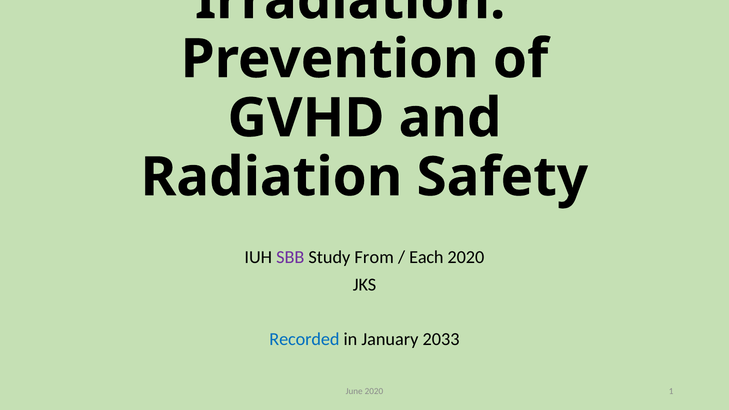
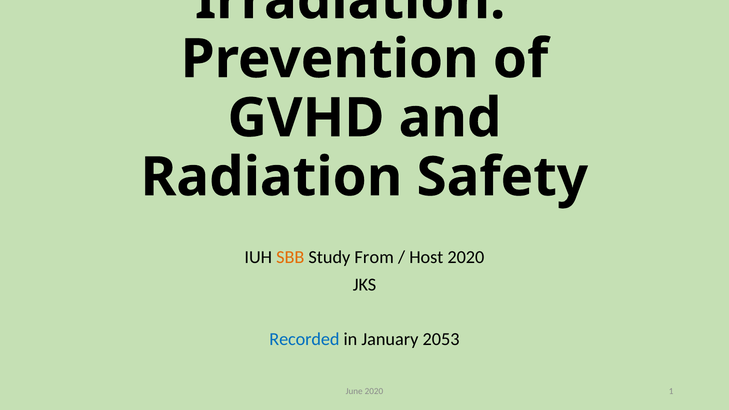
SBB colour: purple -> orange (290, 257)
Each: Each -> Host (426, 257)
2033: 2033 -> 2053 (441, 339)
